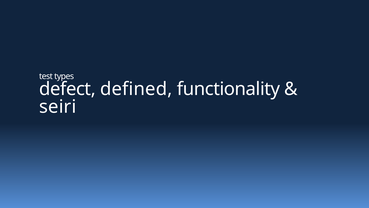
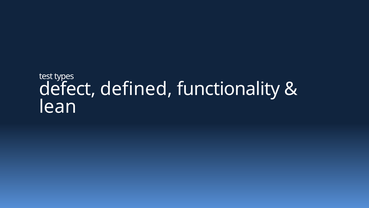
seiri: seiri -> lean (58, 106)
